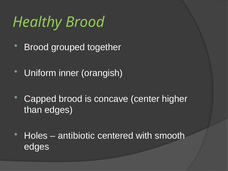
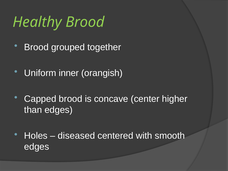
antibiotic: antibiotic -> diseased (76, 136)
